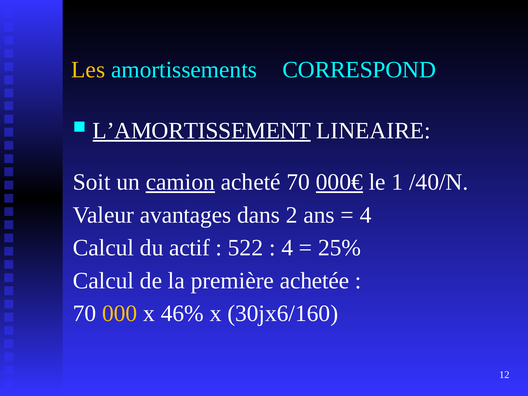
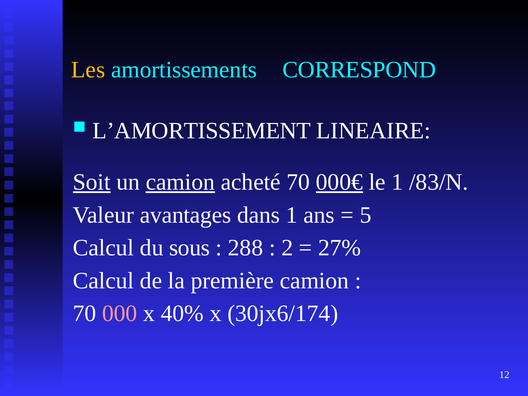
L’AMORTISSEMENT underline: present -> none (202, 131)
Soit underline: none -> present (92, 182)
/40/N: /40/N -> /83/N (439, 182)
dans 2: 2 -> 1 (292, 215)
4: 4 -> 5 (366, 215)
actif: actif -> sous (190, 248)
522: 522 -> 288 (245, 248)
4: 4 -> 2 (287, 248)
25%: 25% -> 27% (340, 248)
première achetée: achetée -> camion (314, 281)
000 colour: yellow -> pink (120, 314)
46%: 46% -> 40% (182, 314)
30jx6/160: 30jx6/160 -> 30jx6/174 (283, 314)
